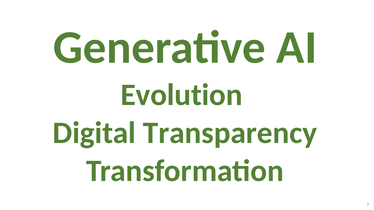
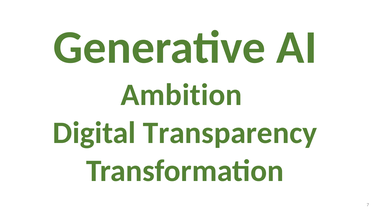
Evolution: Evolution -> Ambition (181, 95)
